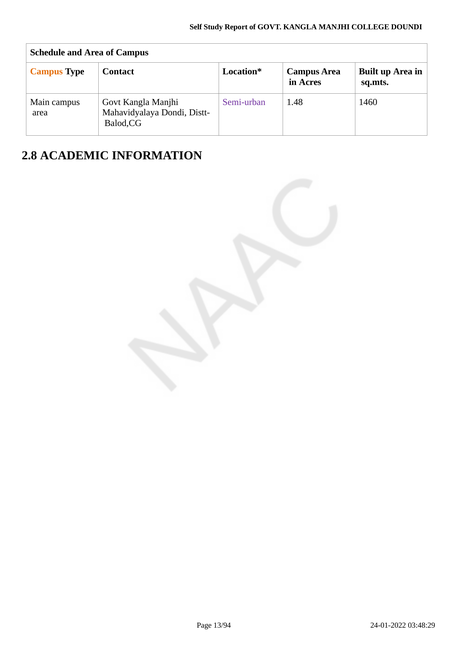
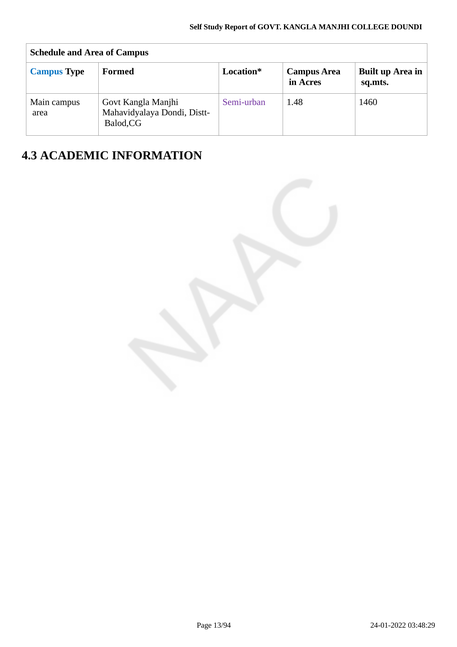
Campus colour: orange -> blue (46, 71)
Contact: Contact -> Formed (118, 71)
2.8: 2.8 -> 4.3 (29, 155)
